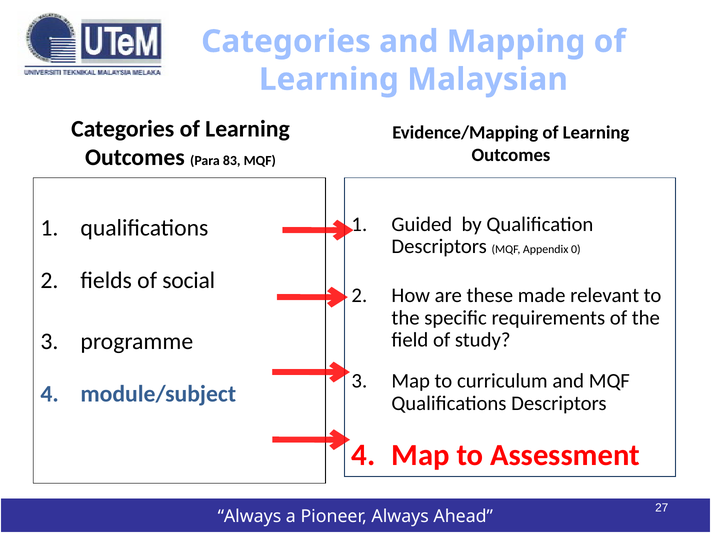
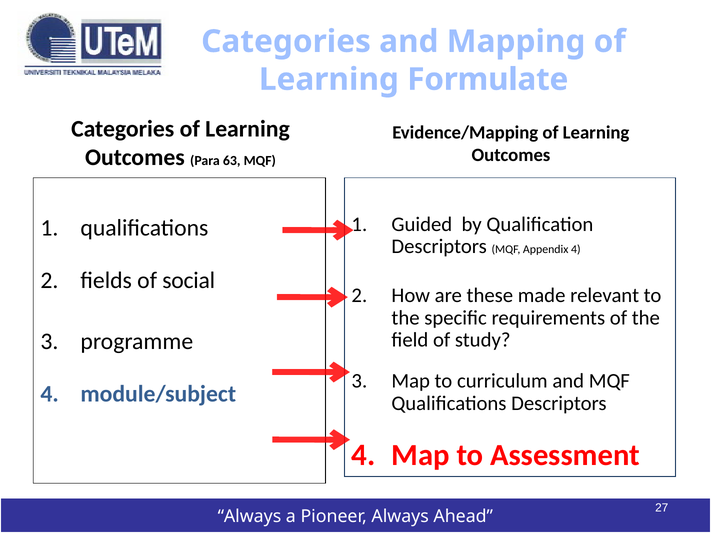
Malaysian: Malaysian -> Formulate (488, 79)
83: 83 -> 63 (232, 161)
Appendix 0: 0 -> 4 (576, 250)
